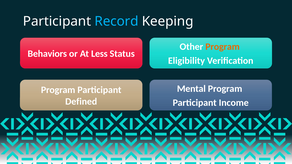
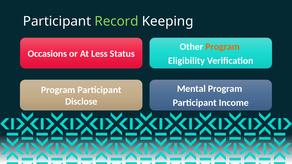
Record colour: light blue -> light green (117, 21)
Behaviors: Behaviors -> Occasions (47, 54)
Defined: Defined -> Disclose (81, 102)
